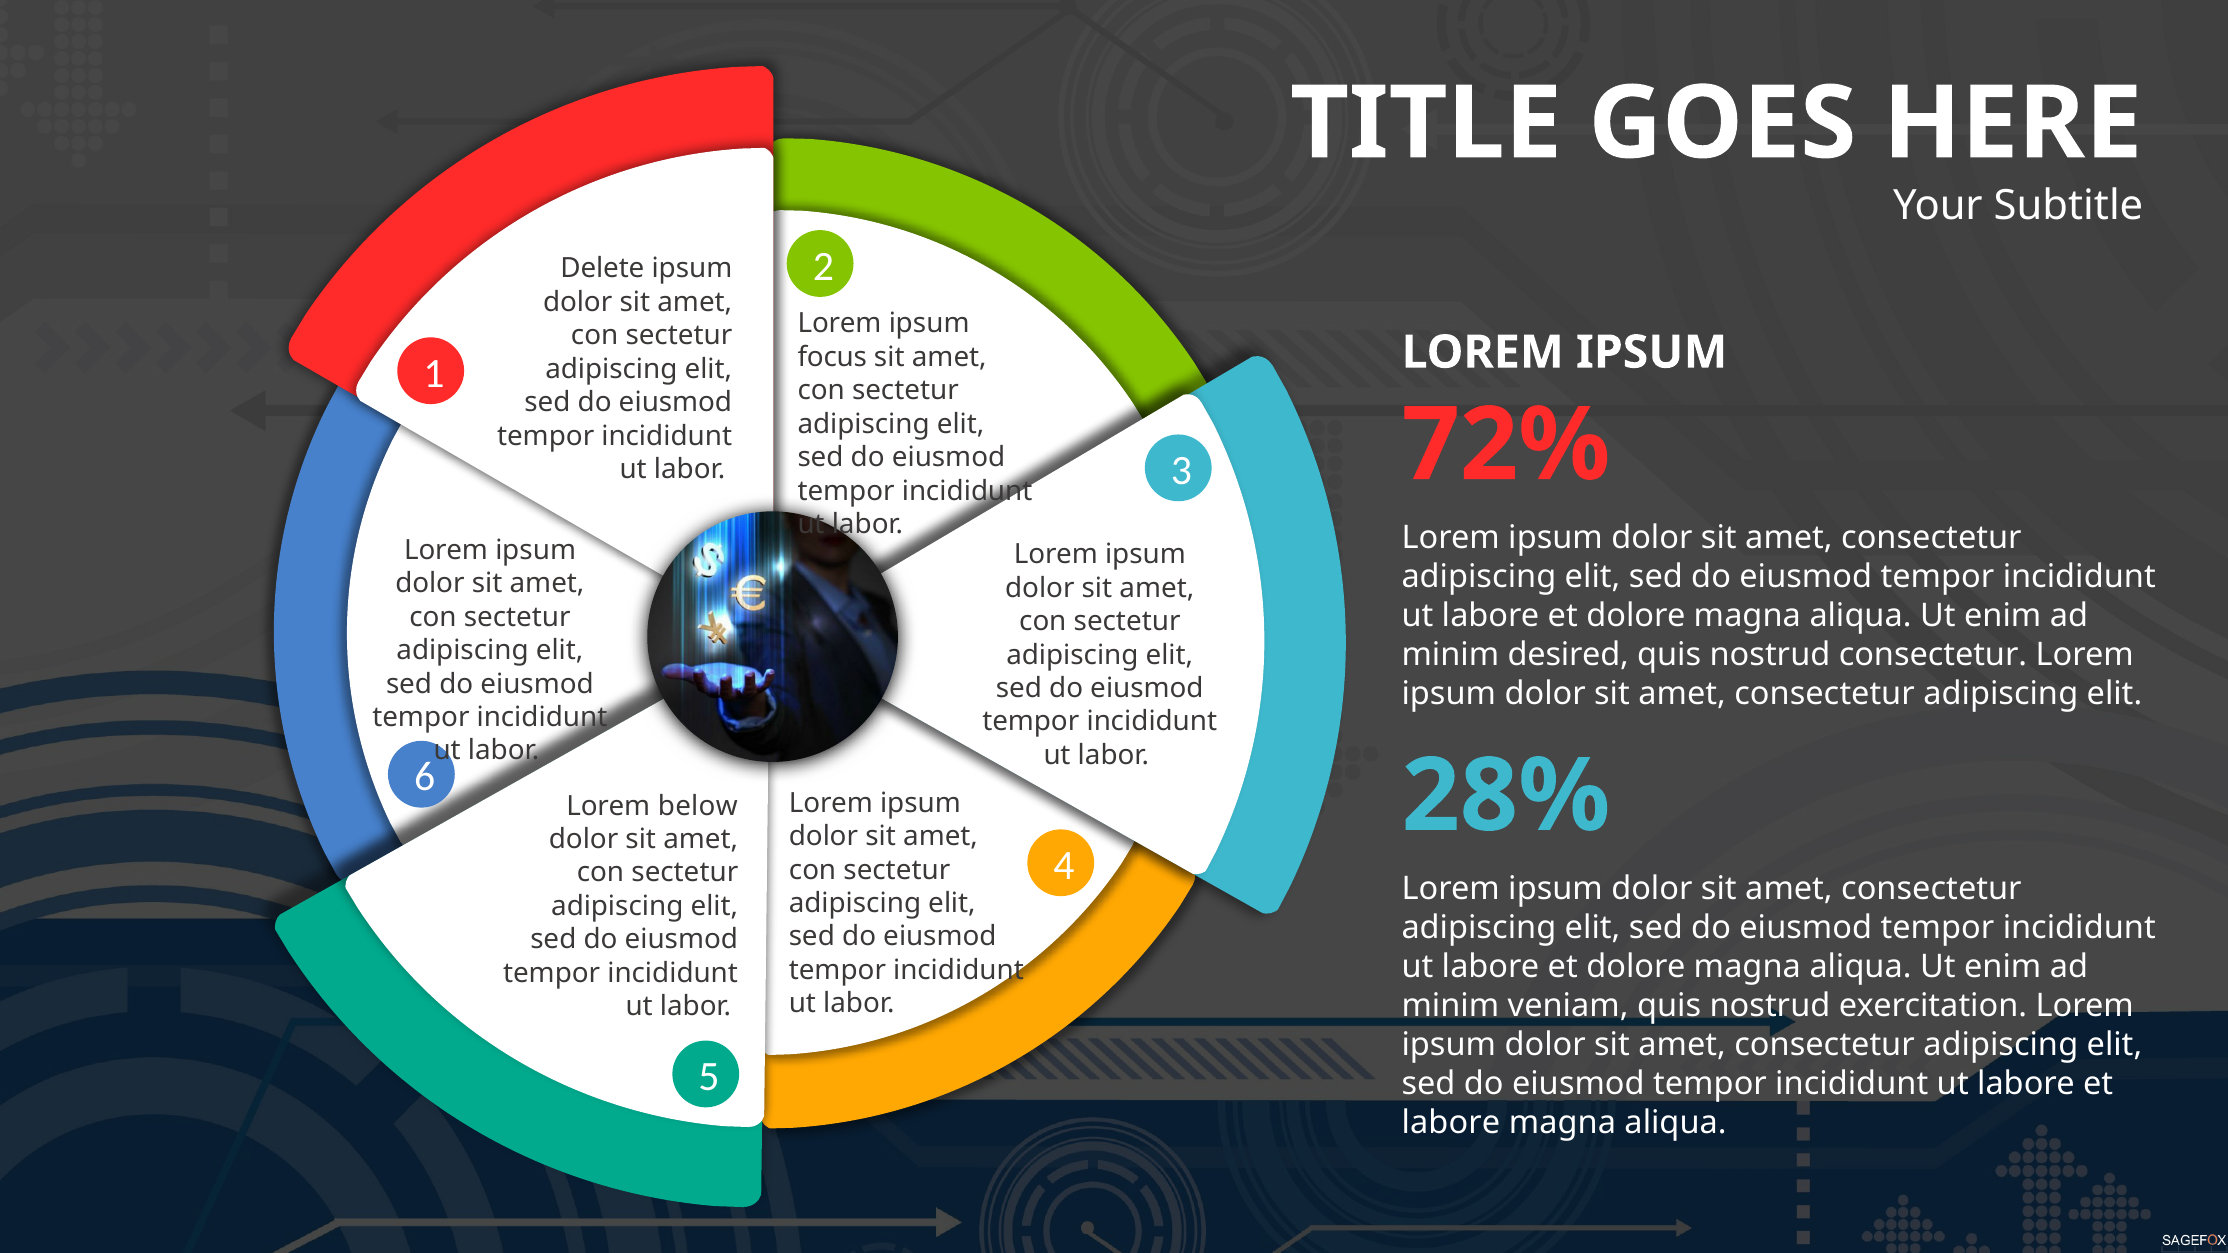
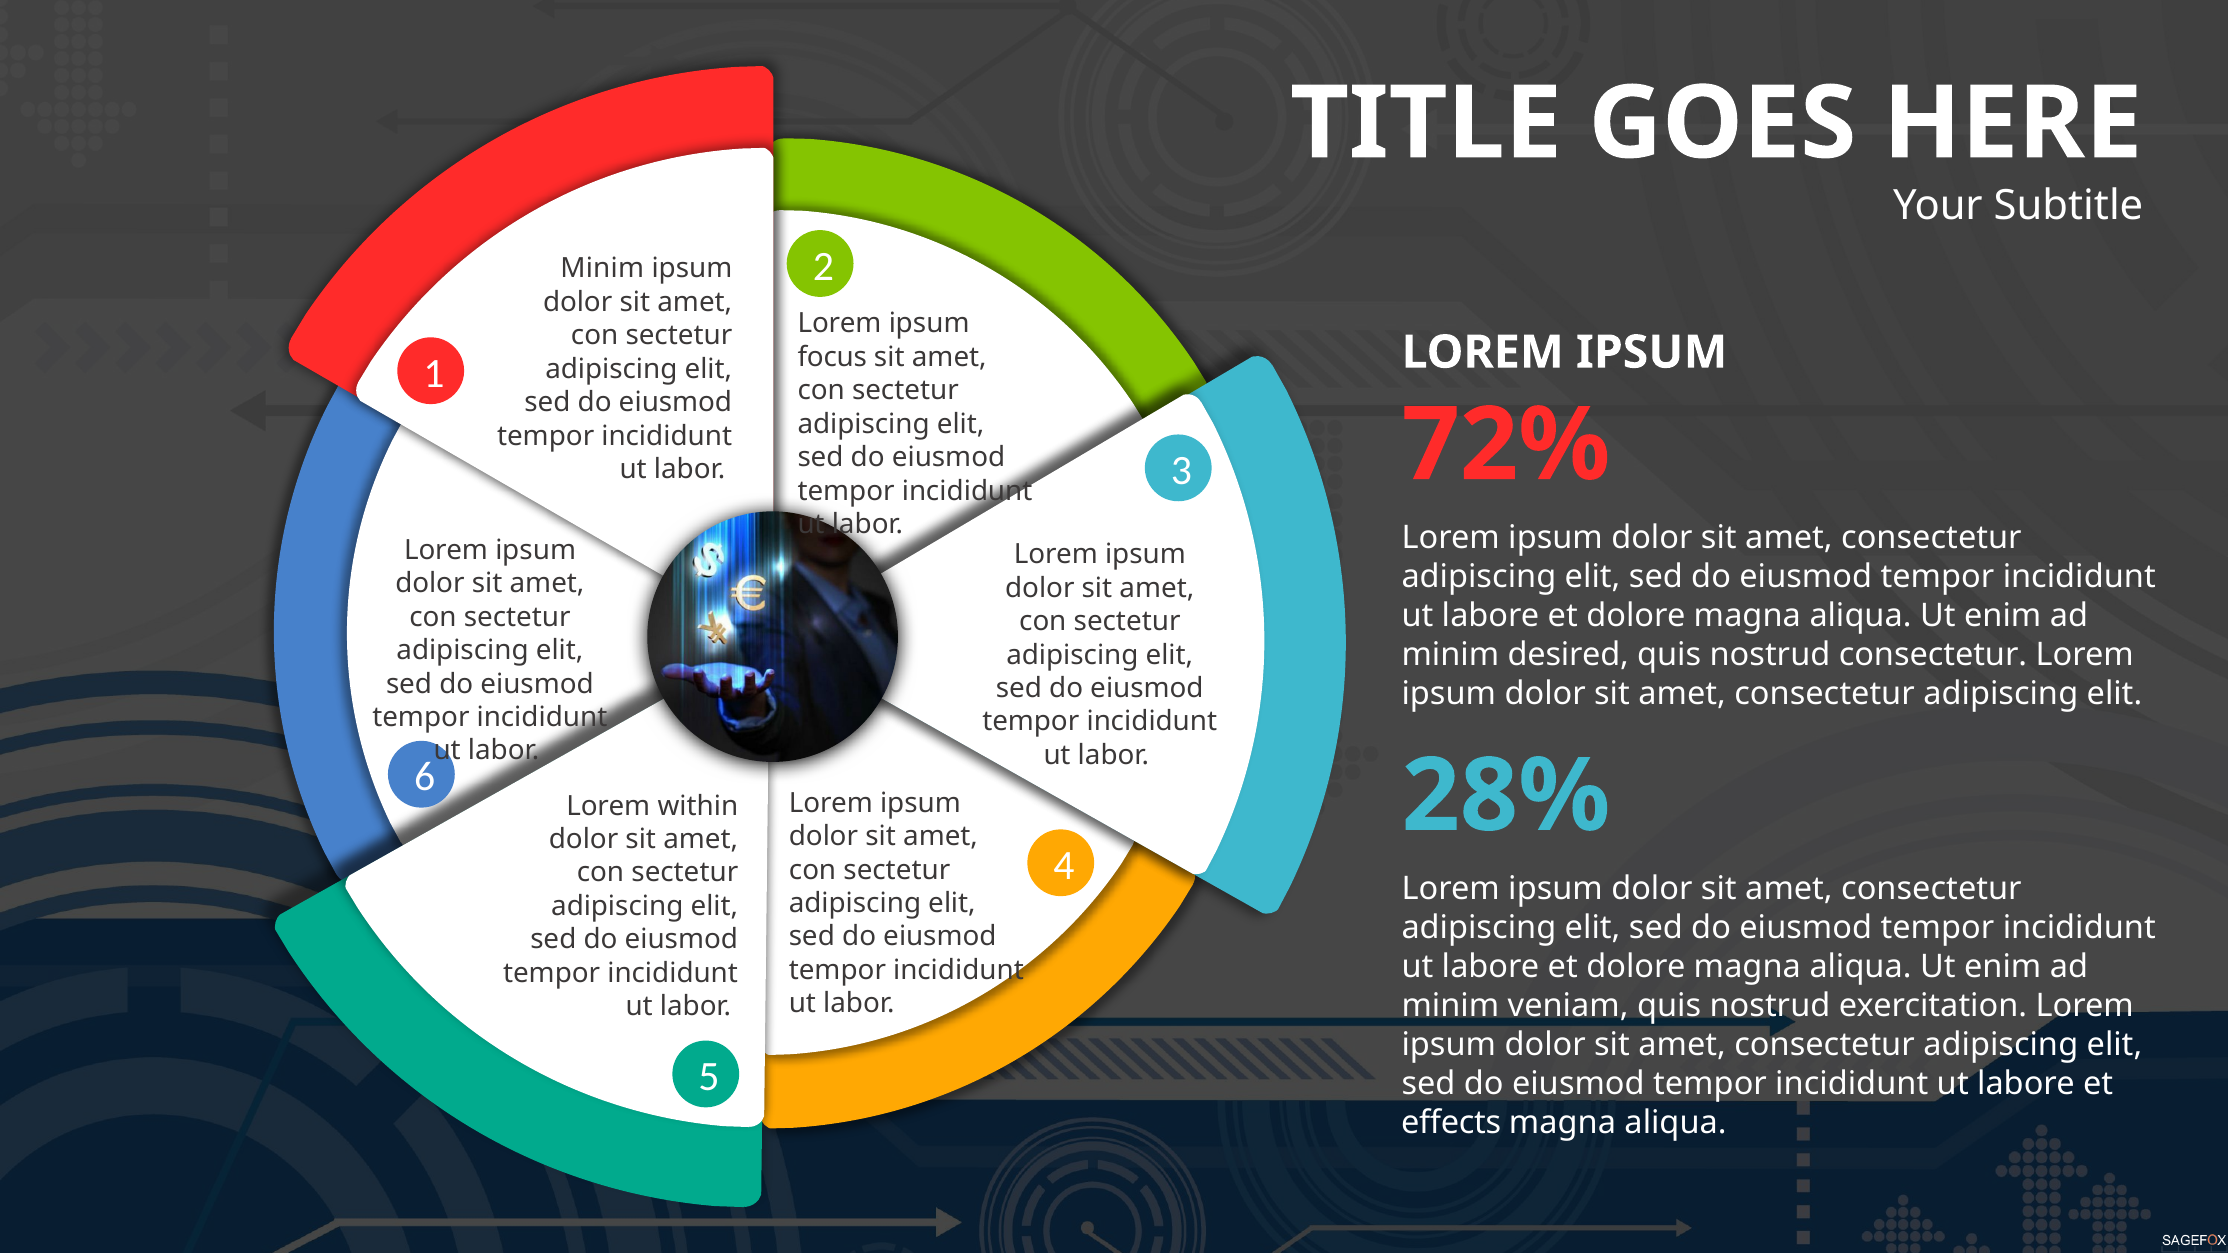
Delete: Delete -> Minim (602, 269)
below: below -> within (698, 806)
labore: labore -> effects (1451, 1123)
